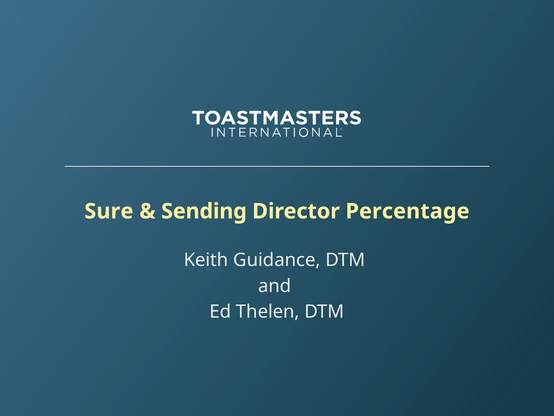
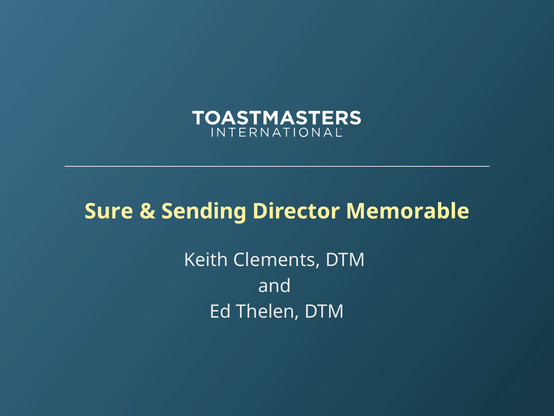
Percentage: Percentage -> Memorable (408, 211)
Guidance: Guidance -> Clements (277, 260)
